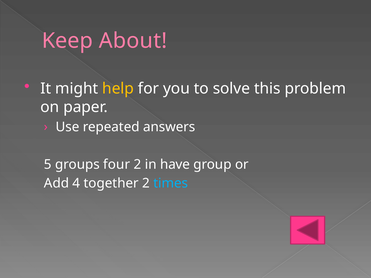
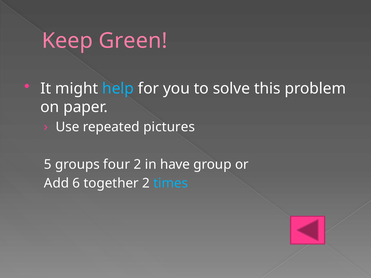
About: About -> Green (133, 41)
help colour: yellow -> light blue (118, 89)
answers: answers -> pictures (169, 127)
4: 4 -> 6 (76, 183)
